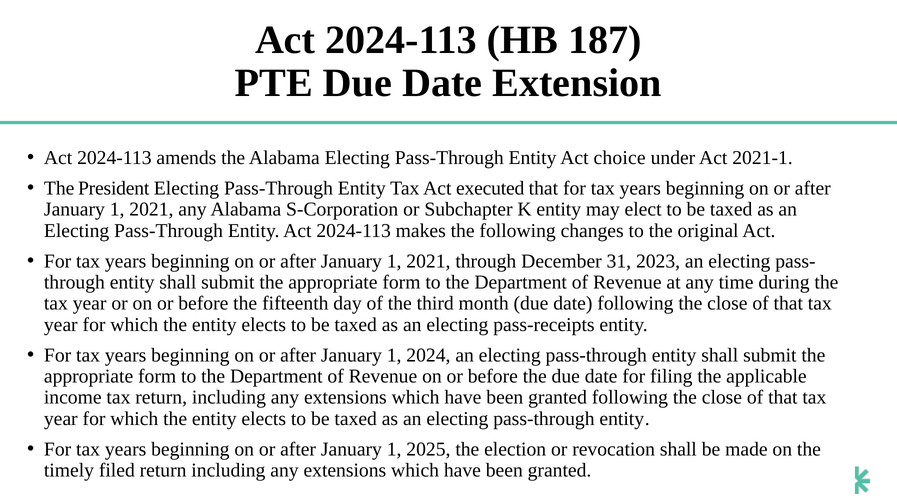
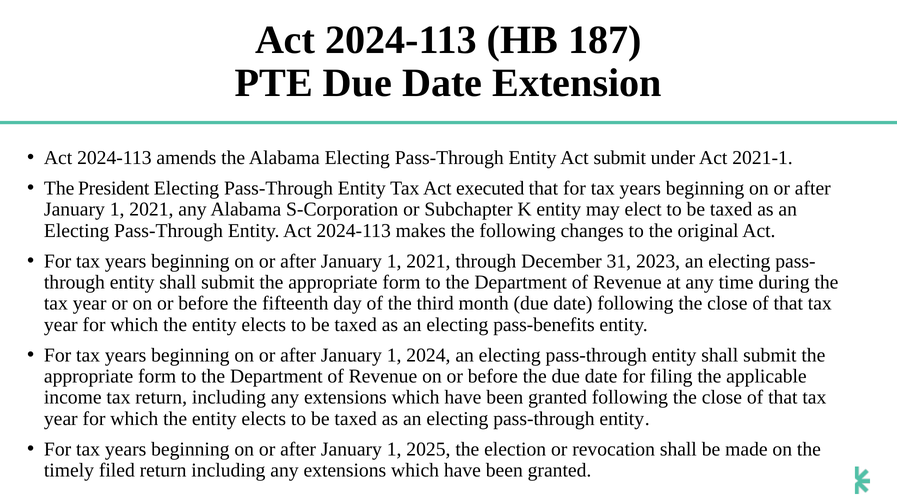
Act choice: choice -> submit (620, 158)
pass-receipts: pass-receipts -> pass-benefits (544, 325)
